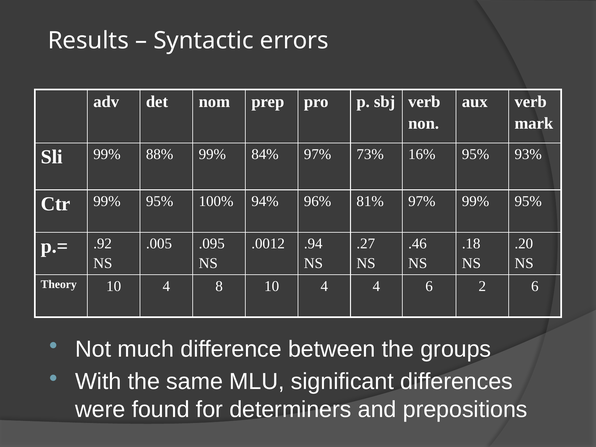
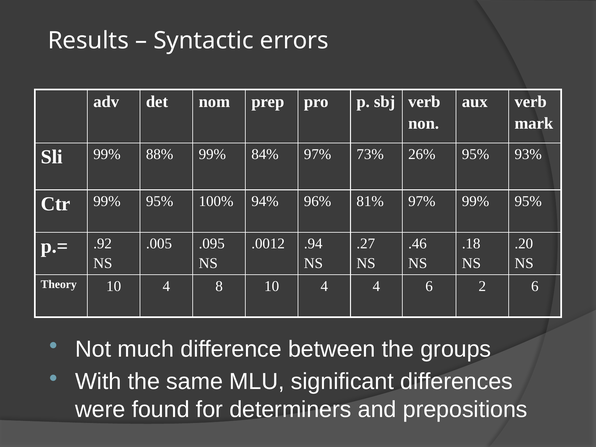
16%: 16% -> 26% (422, 154)
